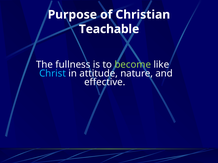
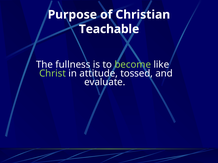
Christ colour: light blue -> light green (53, 74)
nature: nature -> tossed (137, 74)
effective: effective -> evaluate (105, 82)
